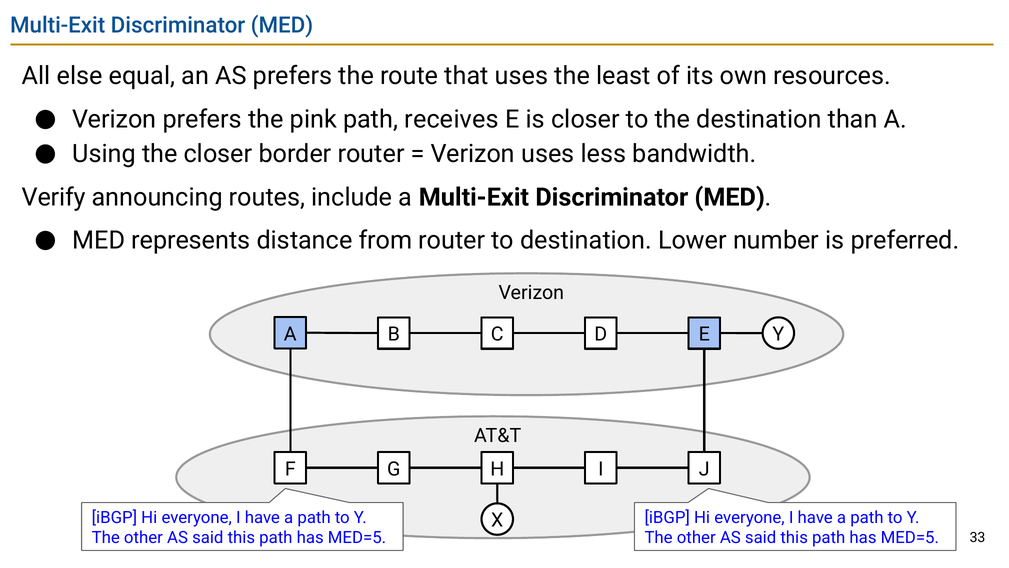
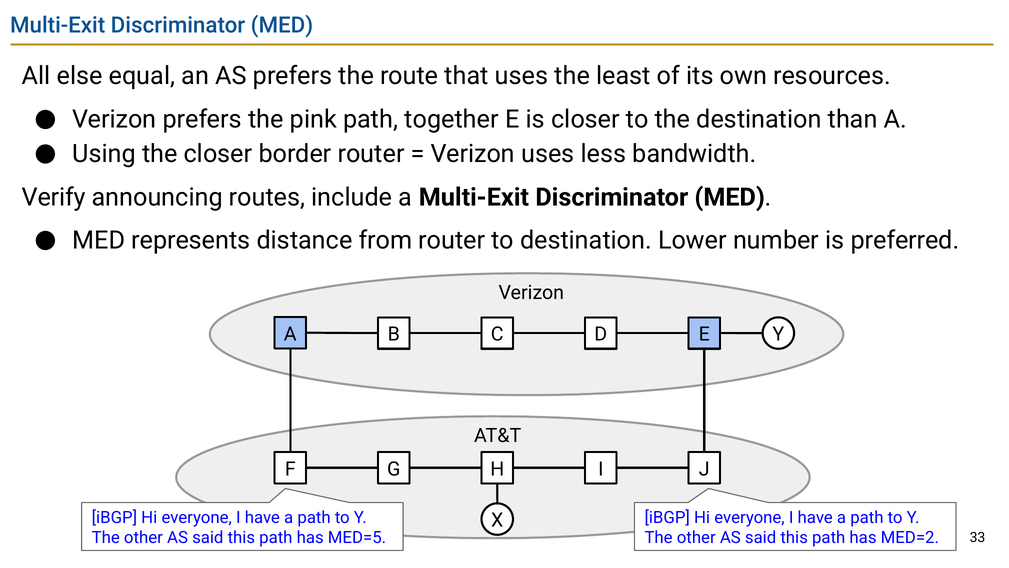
receives: receives -> together (452, 119)
MED=5: MED=5 -> MED=2 (910, 537)
